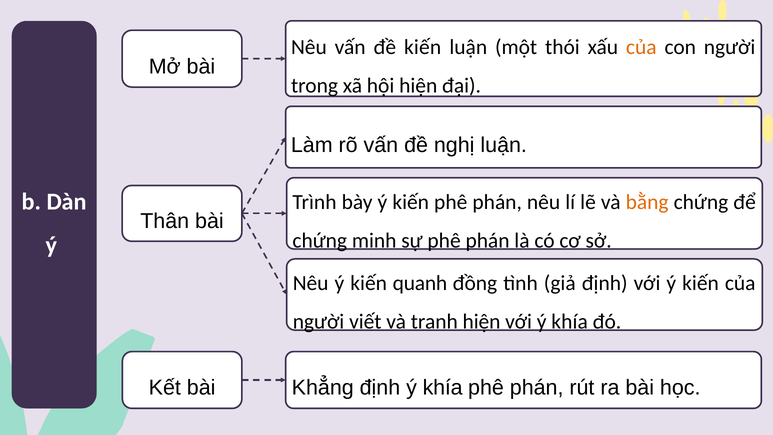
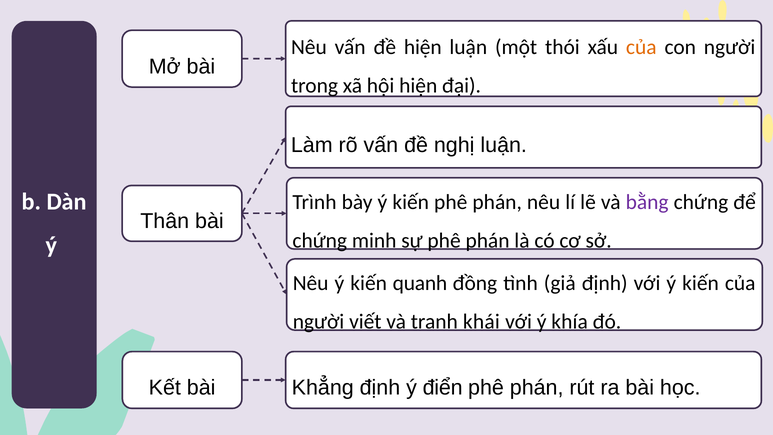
đề kiến: kiến -> hiện (423, 47)
bằng colour: orange -> purple (647, 202)
tranh hiện: hiện -> khái (481, 322)
định ý khía: khía -> điển (443, 388)
